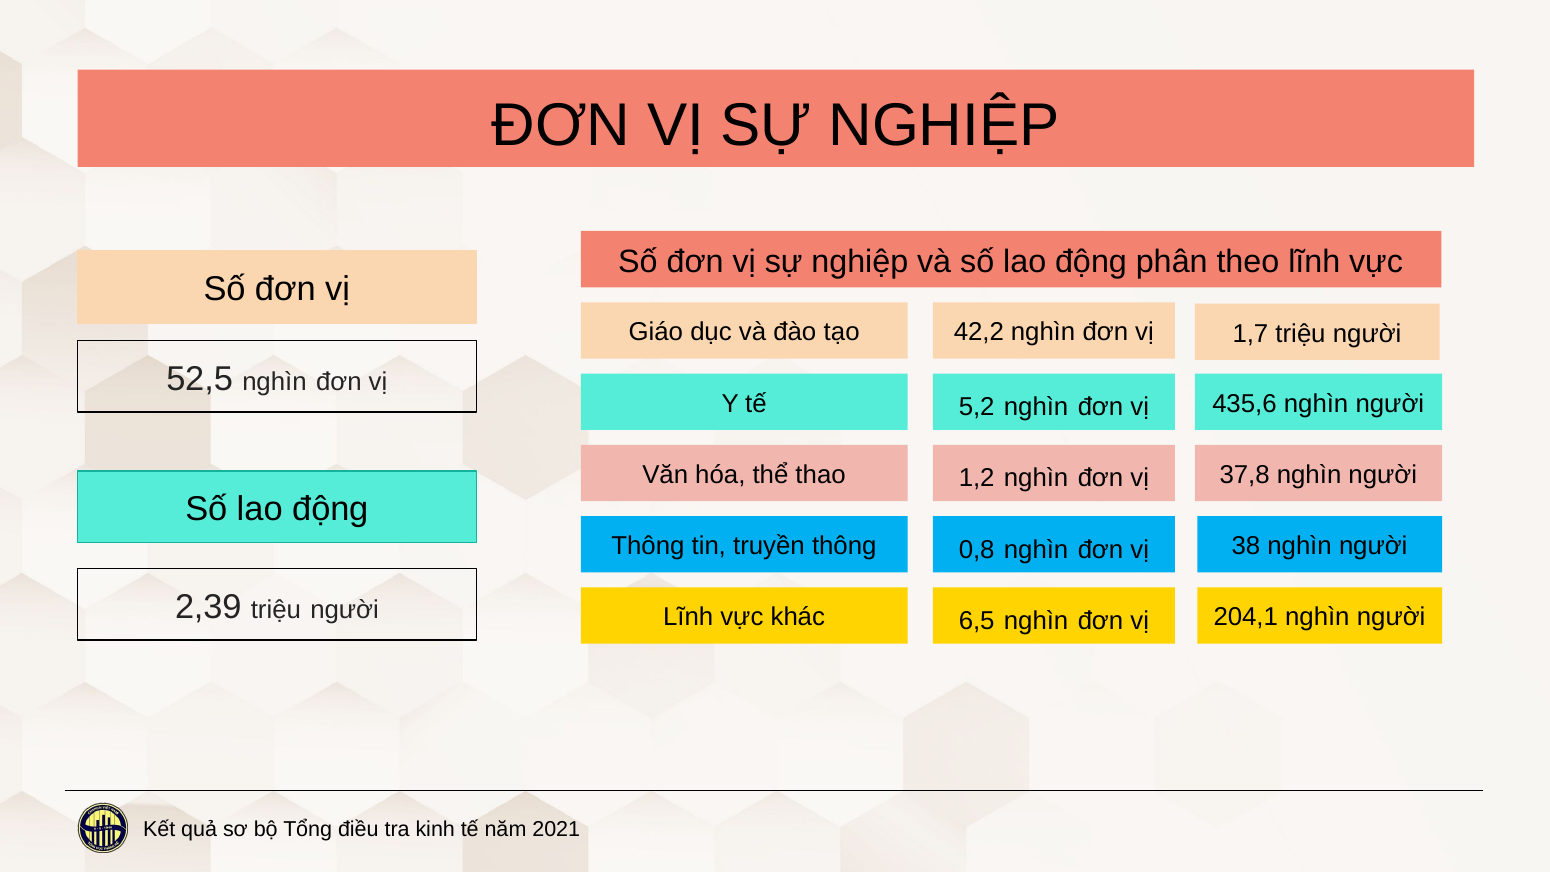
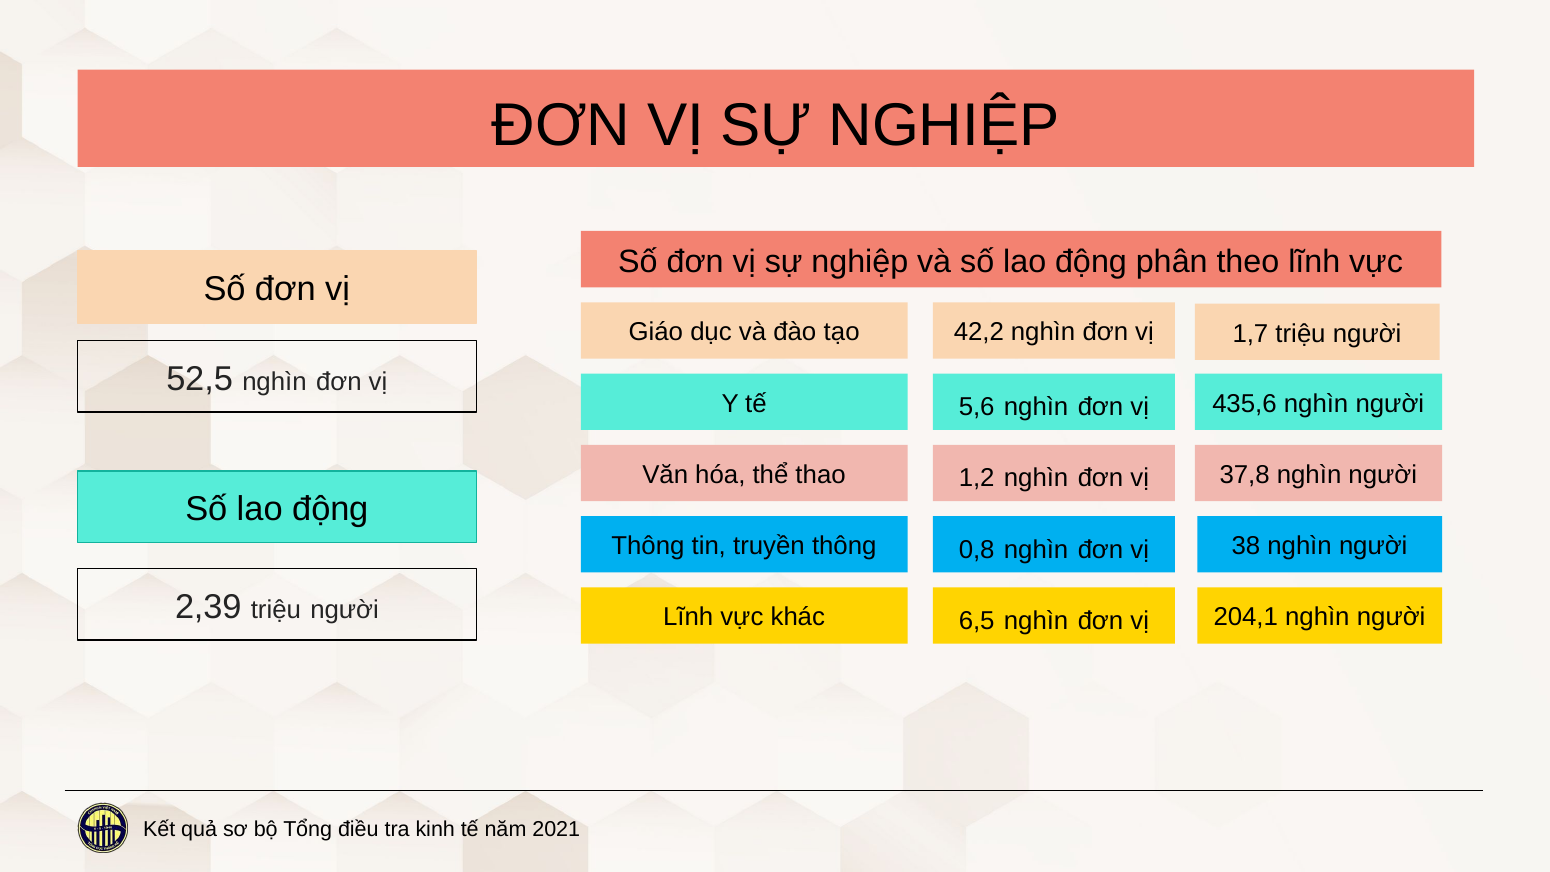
5,2: 5,2 -> 5,6 (977, 407)
